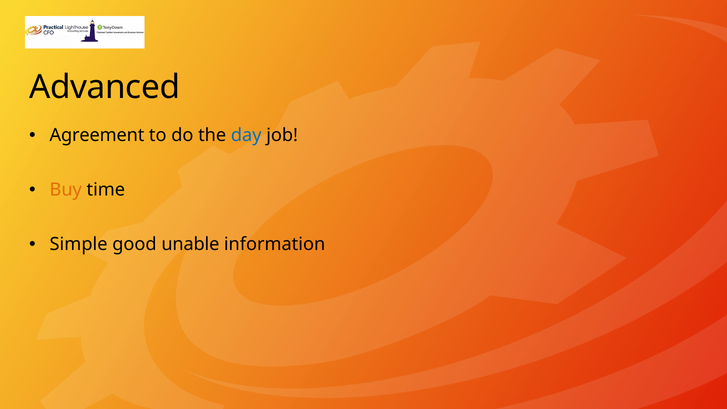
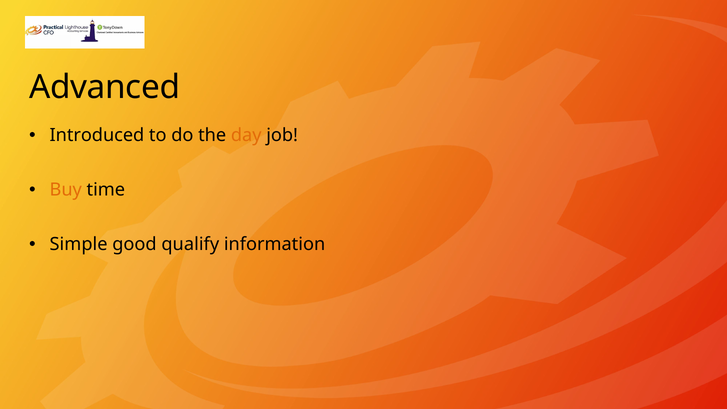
Agreement: Agreement -> Introduced (97, 135)
day colour: blue -> orange (246, 135)
unable: unable -> qualify (190, 244)
